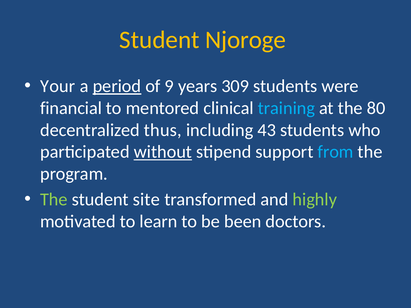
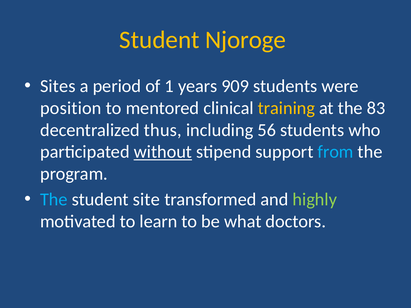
Your: Your -> Sites (58, 86)
period underline: present -> none (117, 86)
9: 9 -> 1 (169, 86)
309: 309 -> 909 (235, 86)
financial: financial -> position (71, 108)
training colour: light blue -> yellow (286, 108)
80: 80 -> 83 (376, 108)
43: 43 -> 56 (267, 130)
The colour: light green -> light blue (54, 200)
been: been -> what (243, 222)
